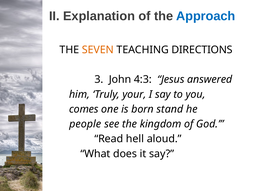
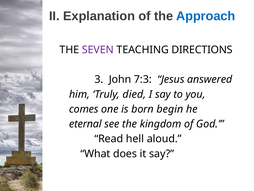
SEVEN colour: orange -> purple (98, 50)
4:3: 4:3 -> 7:3 (143, 79)
your: your -> died (134, 94)
stand: stand -> begin (170, 109)
people: people -> eternal (85, 124)
